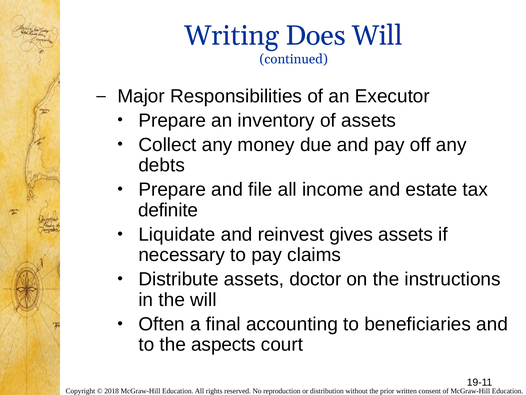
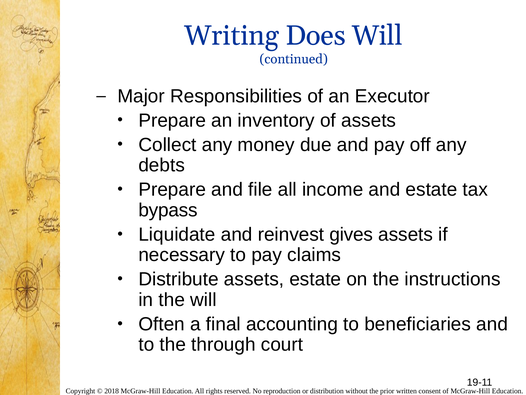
definite: definite -> bypass (168, 210)
assets doctor: doctor -> estate (315, 279)
aspects: aspects -> through (223, 344)
